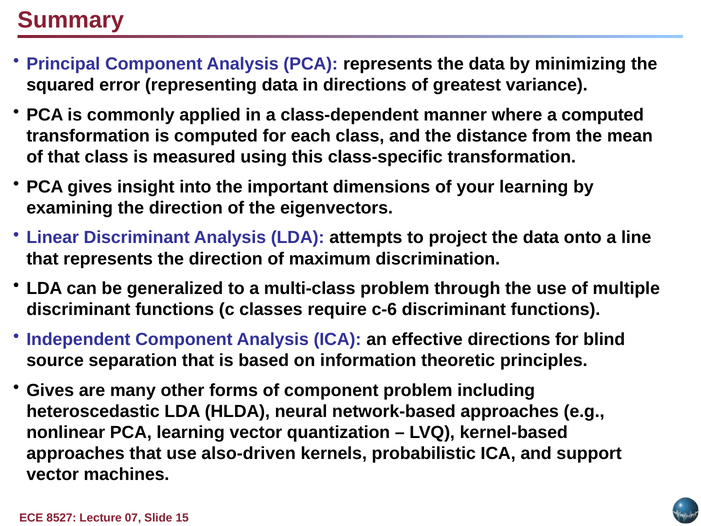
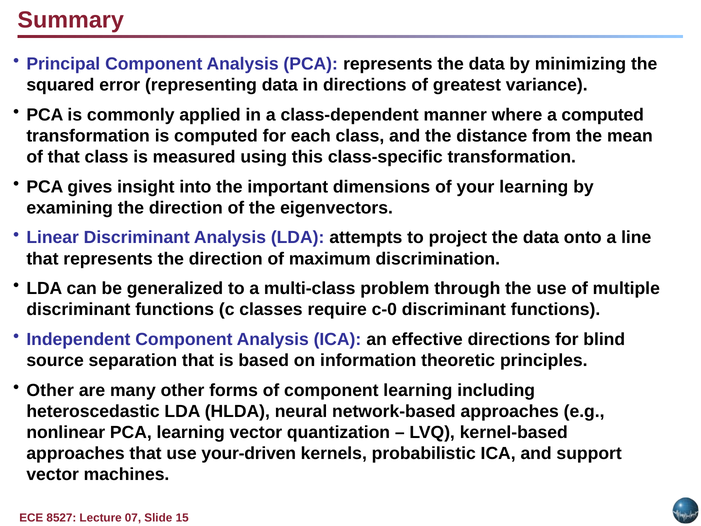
c-6: c-6 -> c-0 (384, 309)
Gives: Gives -> Other (50, 390)
component problem: problem -> learning (418, 390)
also-driven: also-driven -> your-driven (249, 453)
